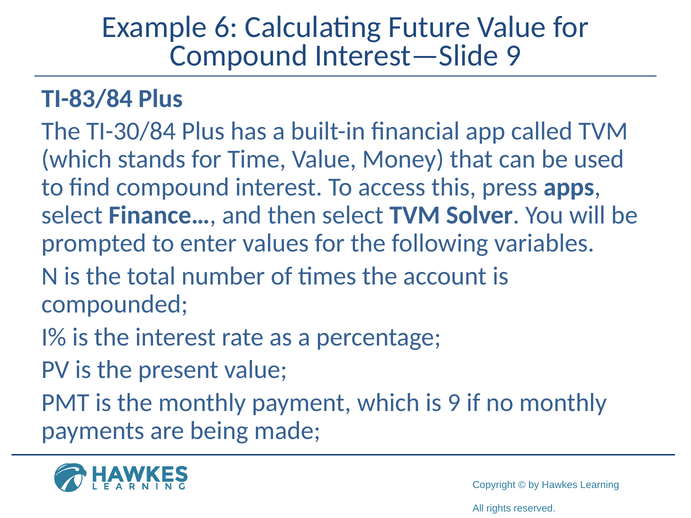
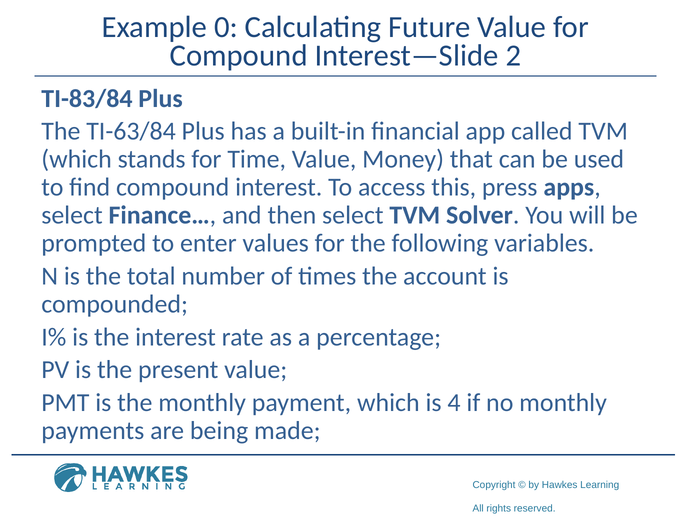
6: 6 -> 0 (226, 27)
Interest—Slide 9: 9 -> 2 (513, 56)
TI-30/84: TI-30/84 -> TI-63/84 (131, 131)
is 9: 9 -> 4 (454, 403)
